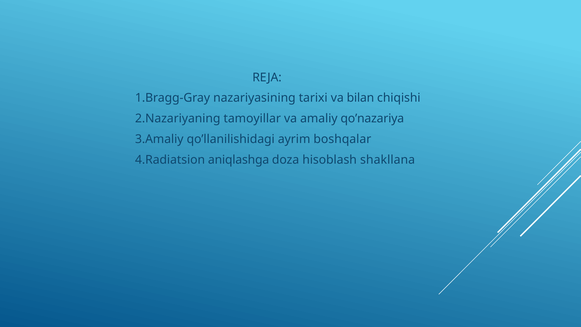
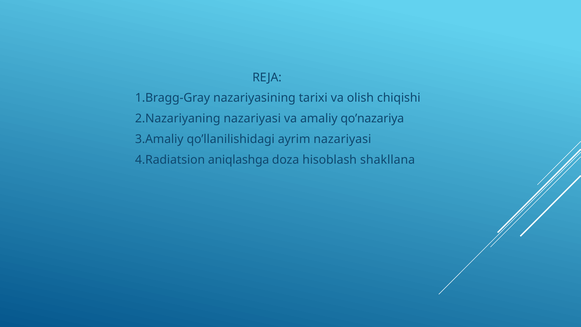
bilan: bilan -> olish (360, 98)
tamoyillar: tamoyillar -> nazariyasi (252, 119)
ayrim boshqalar: boshqalar -> nazariyasi (342, 139)
